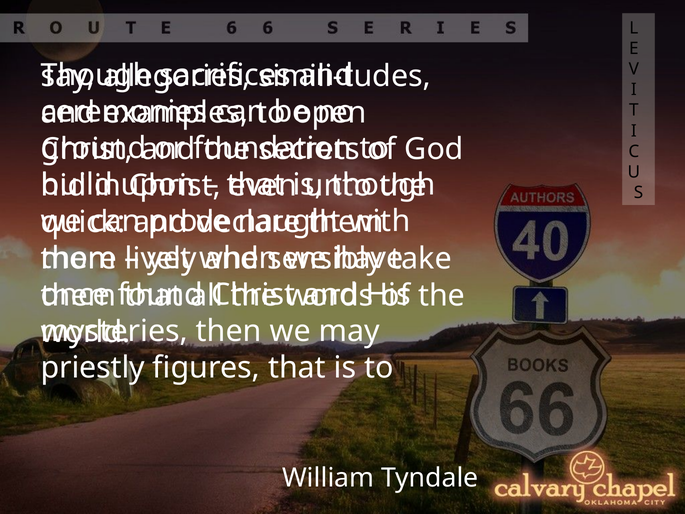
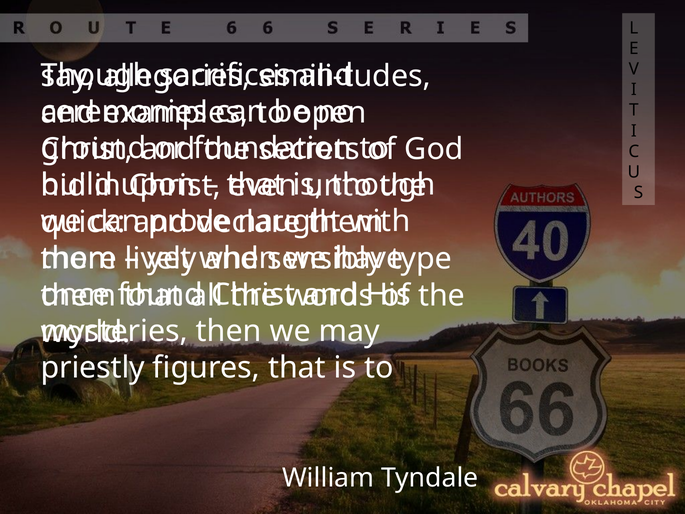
take: take -> type (421, 259)
